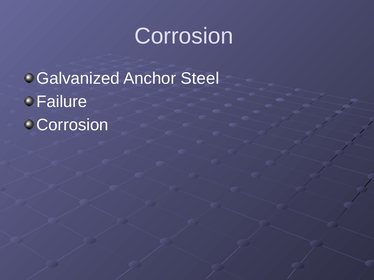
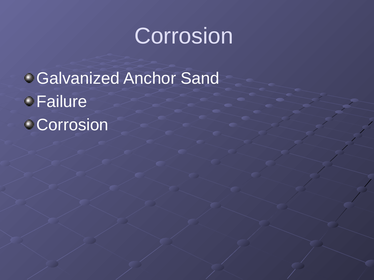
Steel: Steel -> Sand (200, 78)
